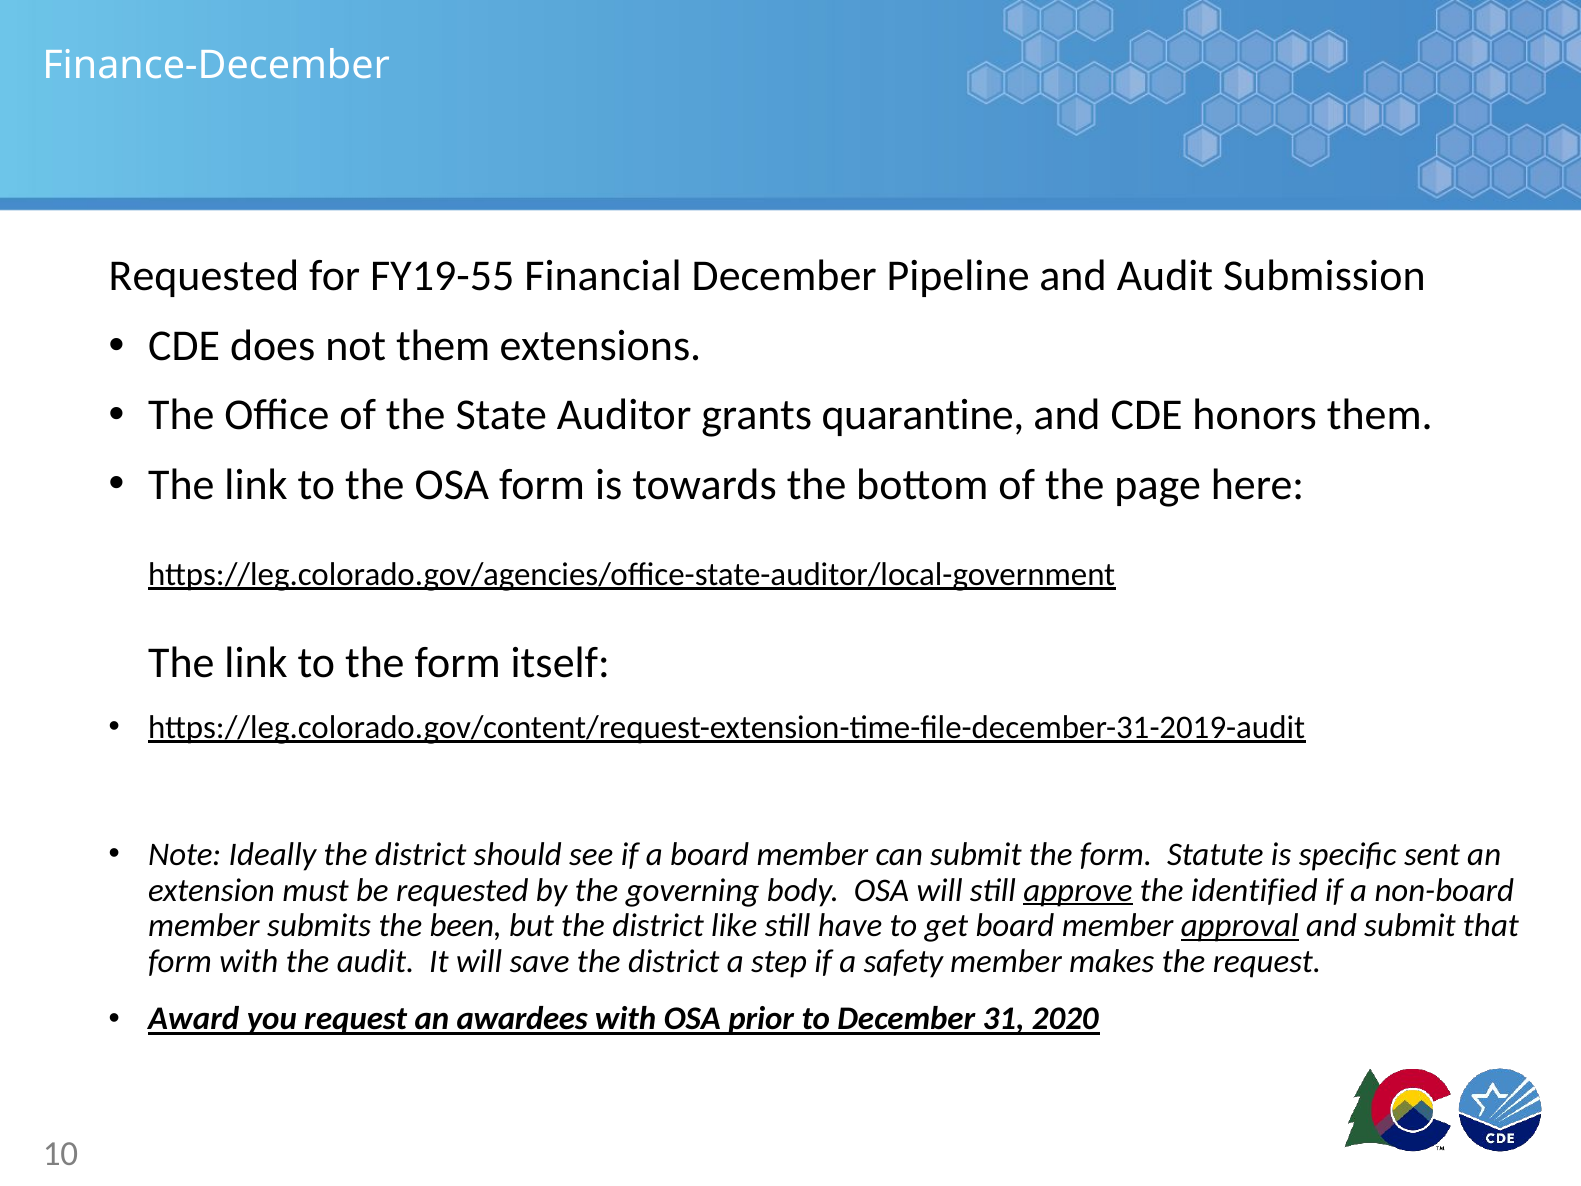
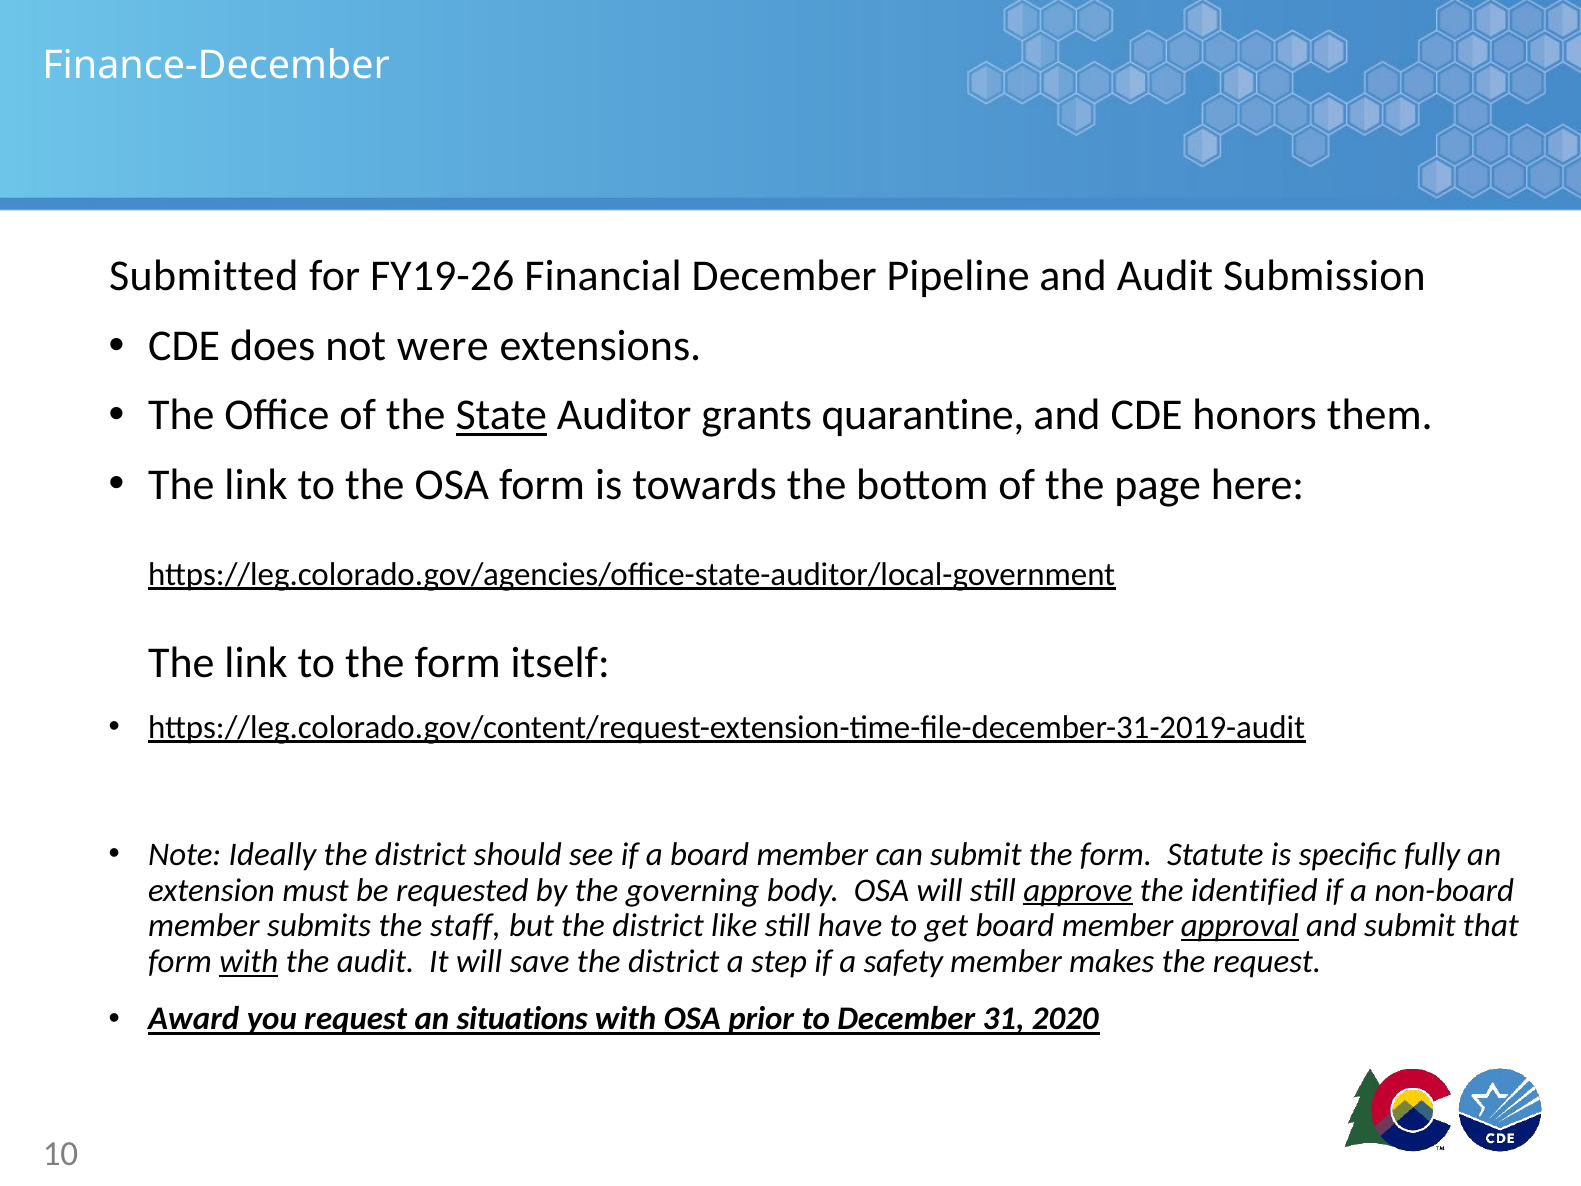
Requested: Requested -> Submitted (204, 276)
FY19-55: FY19-55 -> FY19-26 (442, 276)
not them: them -> were (443, 346)
State underline: none -> present (501, 415)
sent: sent -> fully (1432, 854)
been: been -> staff (465, 926)
with underline: none -> present (249, 961)
awardees: awardees -> situations (522, 1019)
